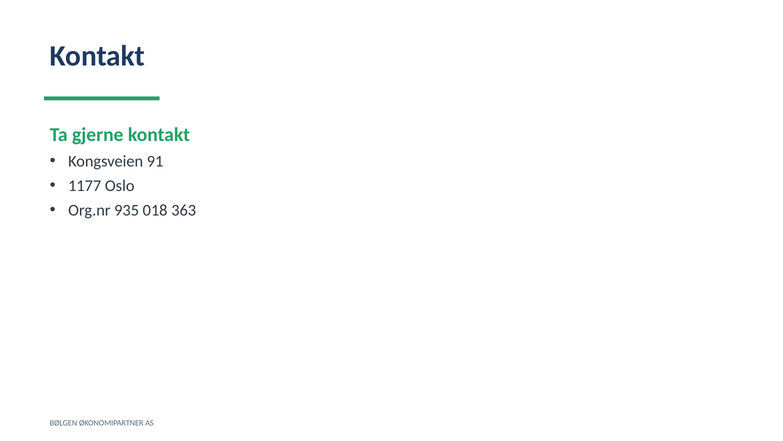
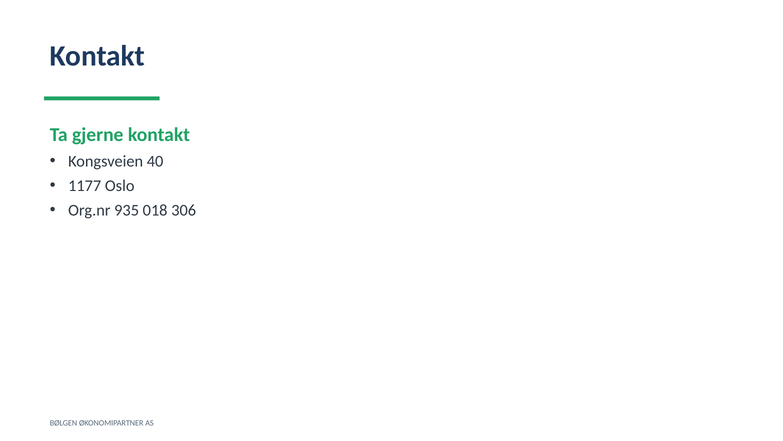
91: 91 -> 40 (155, 161)
363: 363 -> 306 (184, 210)
